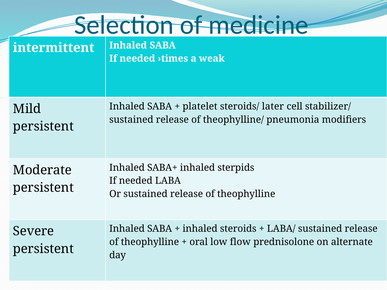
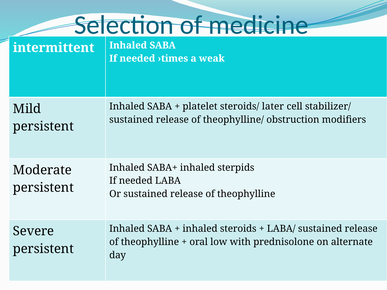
pneumonia: pneumonia -> obstruction (293, 120)
flow: flow -> with (240, 242)
